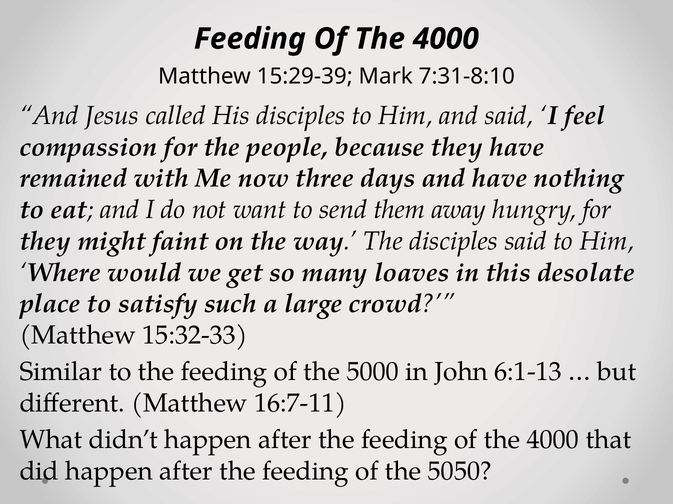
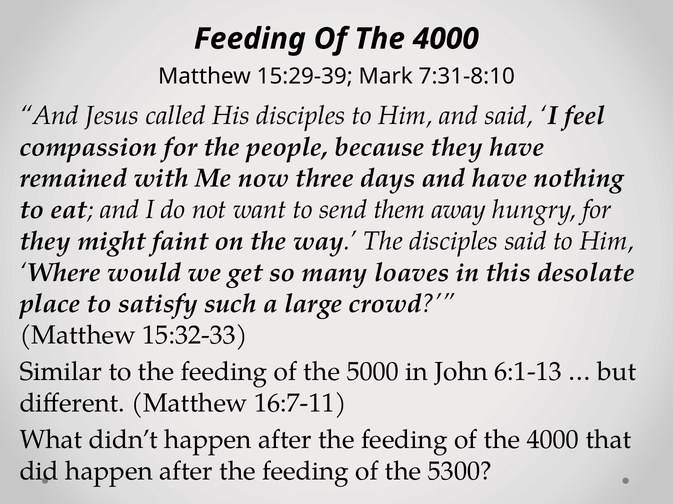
5050: 5050 -> 5300 (460, 472)
